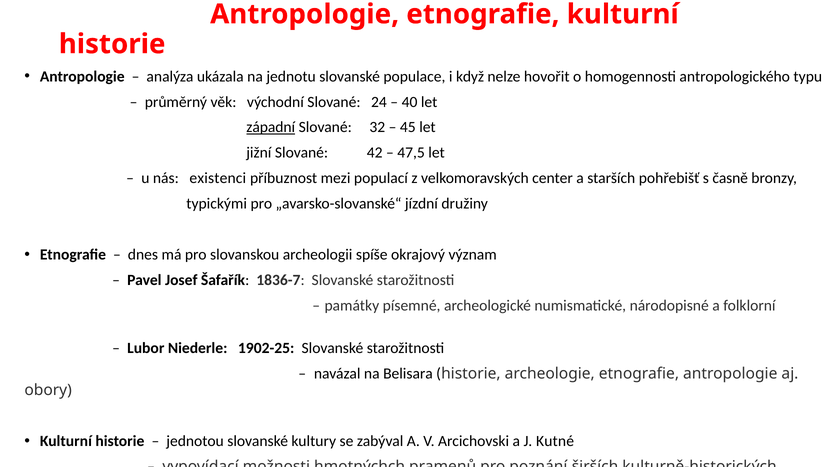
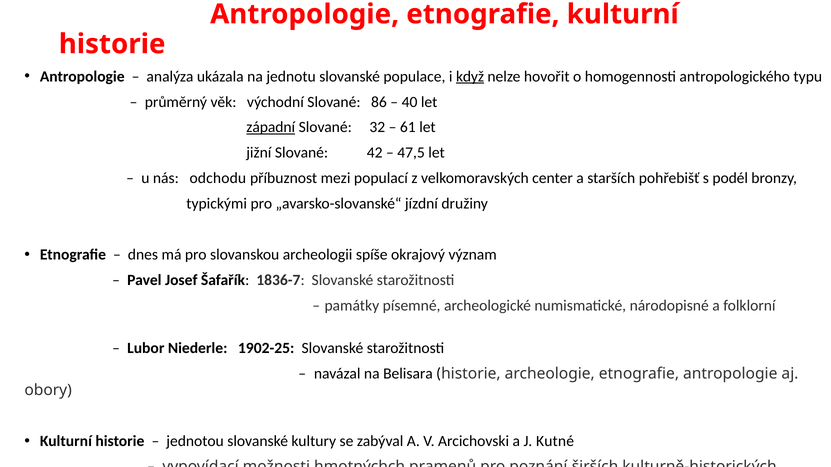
když underline: none -> present (470, 76)
24: 24 -> 86 (379, 102)
45: 45 -> 61 (408, 127)
existenci: existenci -> odchodu (218, 178)
časně: časně -> podél (730, 178)
